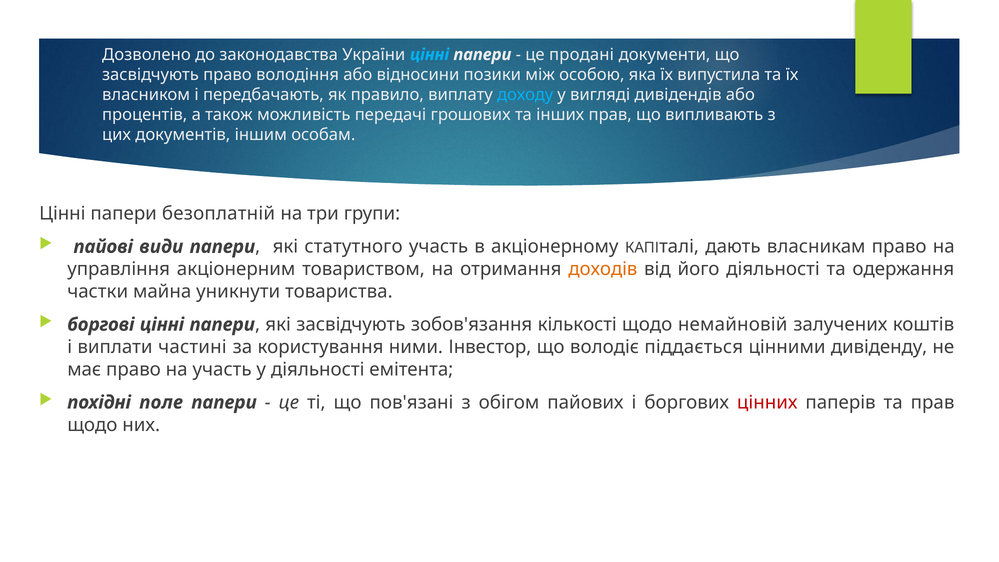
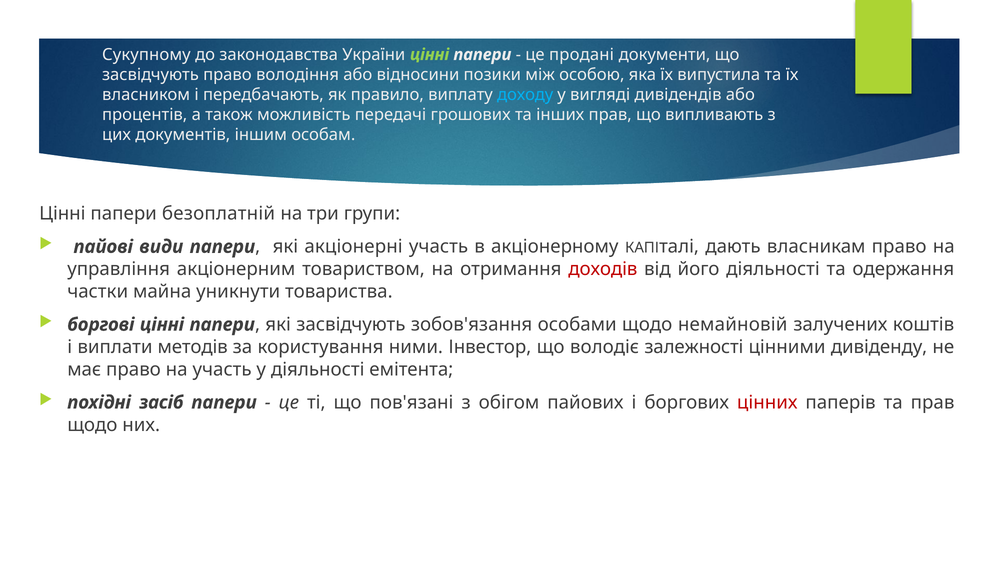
Дозволено: Дозволено -> Сукупному (146, 55)
цінні colour: light blue -> light green (430, 55)
статутного: статутного -> акціонерні (354, 247)
доходів colour: orange -> red (603, 269)
кількості: кількості -> особами (577, 325)
частині: частині -> методів (193, 347)
піддається: піддається -> залежності (694, 347)
поле: поле -> засіб (161, 402)
